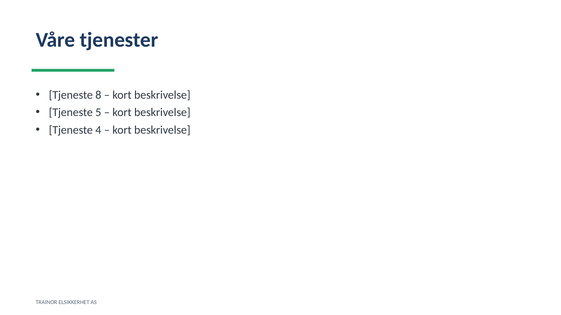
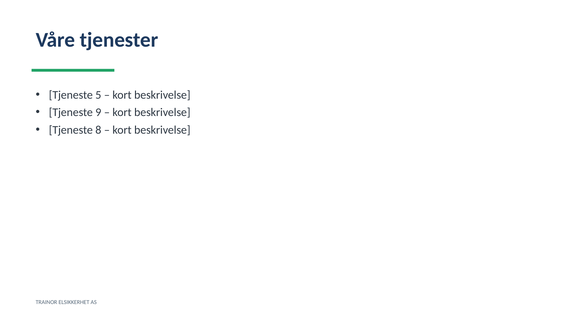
8: 8 -> 5 (98, 95)
5: 5 -> 9 (98, 113)
4: 4 -> 8 (98, 130)
